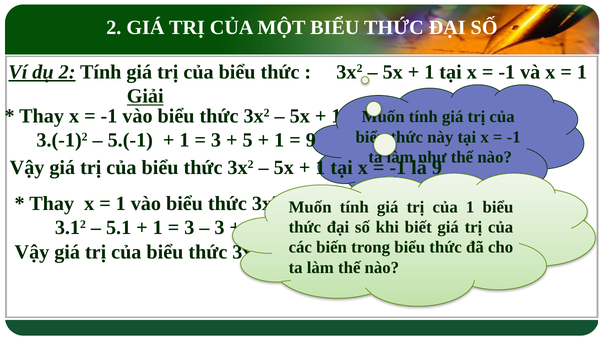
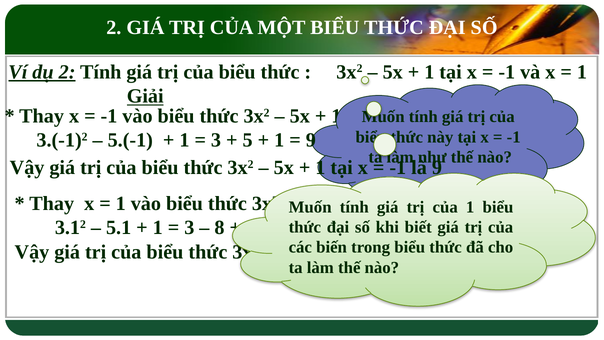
3: 3 -> 8 (220, 228)
